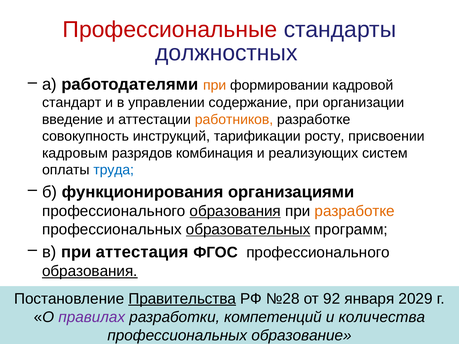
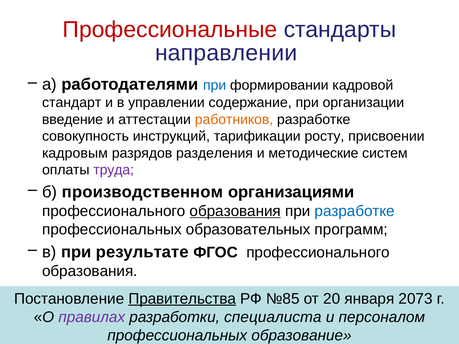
должностных: должностных -> направлении (226, 53)
при colour: orange -> blue (215, 85)
комбинация: комбинация -> разделения (214, 153)
реализующих: реализующих -> методические (313, 153)
труда colour: blue -> purple (114, 170)
функционирования: функционирования -> производственном (142, 192)
разработке colour: orange -> blue (355, 211)
образовательных underline: present -> none (248, 230)
аттестация: аттестация -> результате (142, 252)
образования underline: present -> none (90, 271)
№28: №28 -> №85 (283, 299)
92: 92 -> 20 (332, 299)
2029: 2029 -> 2073 (416, 299)
компетенций: компетенций -> специалиста (273, 317)
количества: количества -> персоналом (382, 317)
